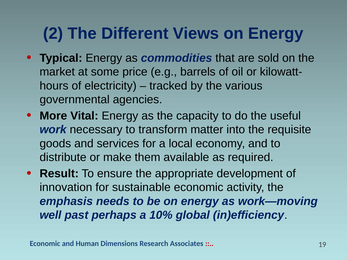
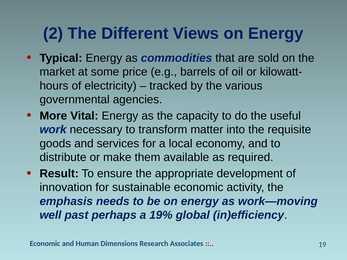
10%: 10% -> 19% (161, 215)
